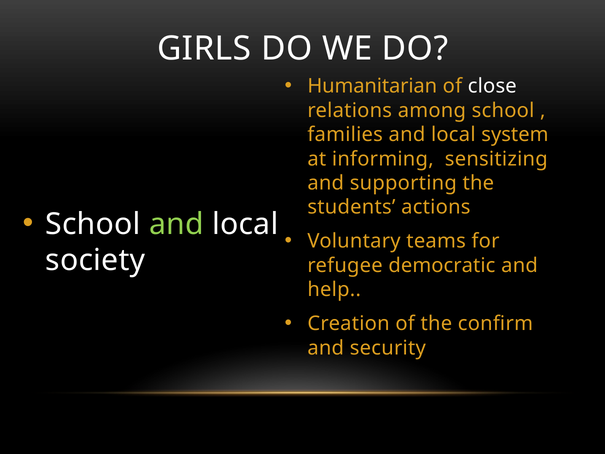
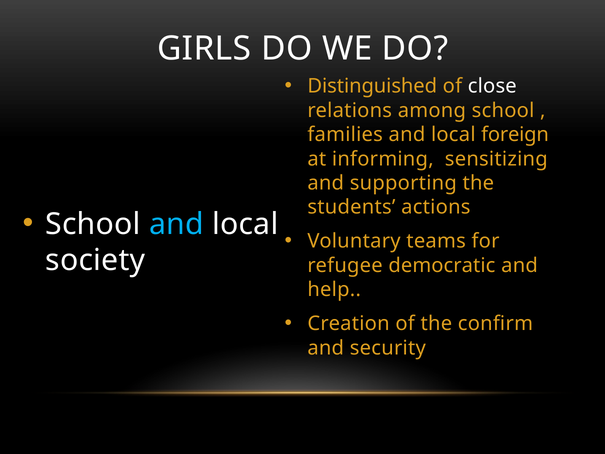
Humanitarian: Humanitarian -> Distinguished (372, 86)
system: system -> foreign (515, 135)
and colour: light green -> light blue (176, 224)
